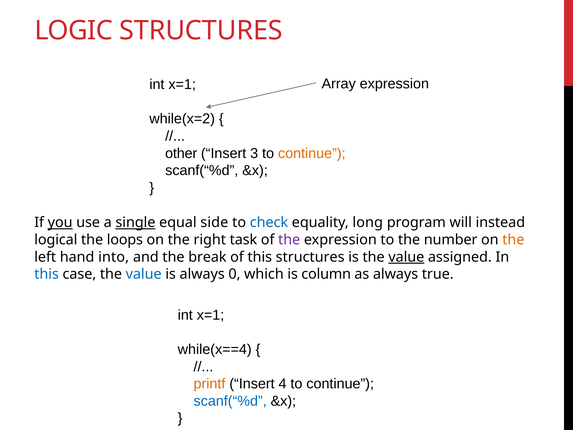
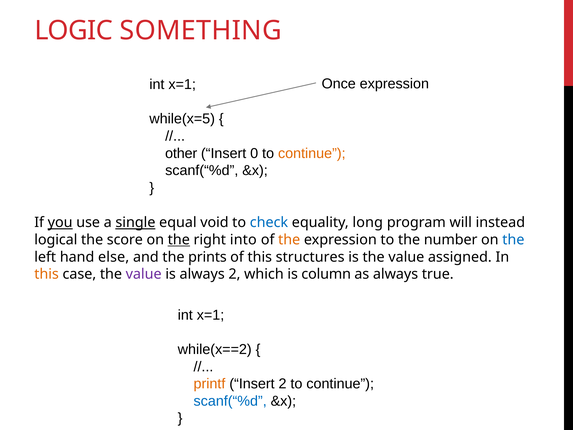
LOGIC STRUCTURES: STRUCTURES -> SOMETHING (201, 31)
Array: Array -> Once (339, 84)
while(x=2: while(x=2 -> while(x=5 (182, 119)
3: 3 -> 0 (254, 153)
side: side -> void (214, 222)
loops: loops -> score (125, 240)
the underline: none -> present (179, 240)
task: task -> into (243, 240)
the colour: purple -> orange (289, 240)
the colour: orange -> blue (513, 240)
into: into -> else (114, 257)
break: break -> prints (207, 257)
value underline: present -> none (406, 257)
this colour: blue -> orange (47, 274)
value colour: blue -> purple (144, 274)
always 0: 0 -> 2 (234, 274)
while(x==4: while(x==4 -> while(x==2 (215, 349)
Insert 4: 4 -> 2 (283, 384)
